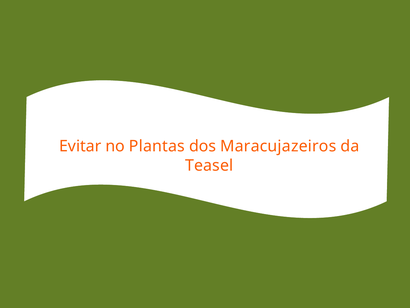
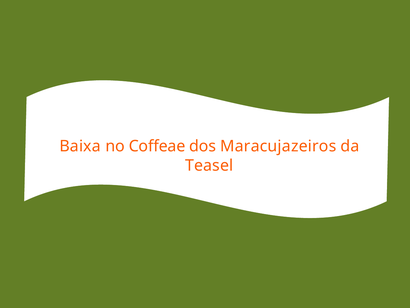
Evitar: Evitar -> Baixa (80, 146)
Plantas: Plantas -> Coffeae (157, 146)
